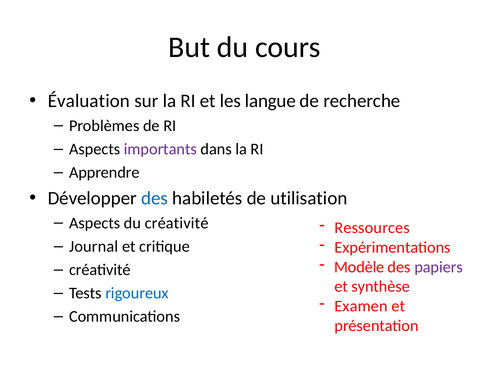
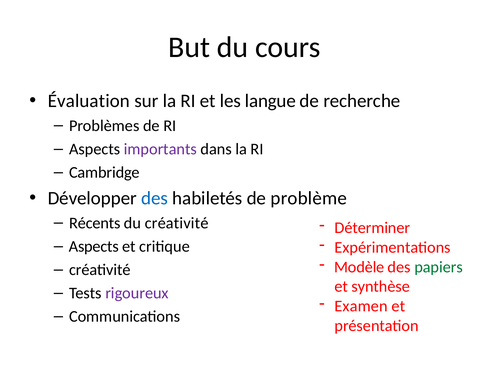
Apprendre: Apprendre -> Cambridge (104, 172)
utilisation: utilisation -> problème (309, 198)
Aspects: Aspects -> Récents (95, 223)
Ressources: Ressources -> Déterminer (372, 228)
Journal: Journal -> Aspects (94, 246)
papiers colour: purple -> green (439, 267)
rigoureux colour: blue -> purple (137, 293)
